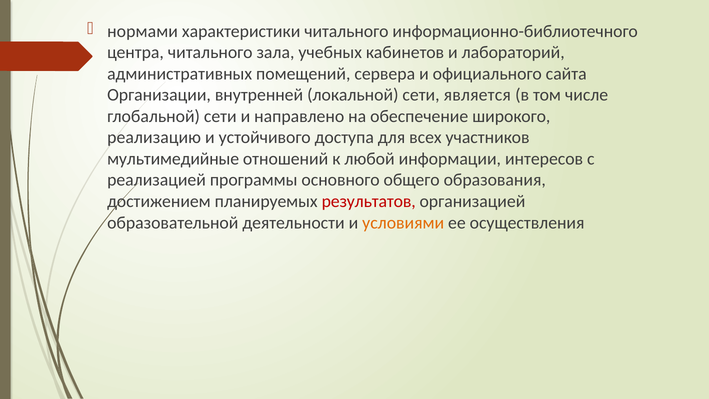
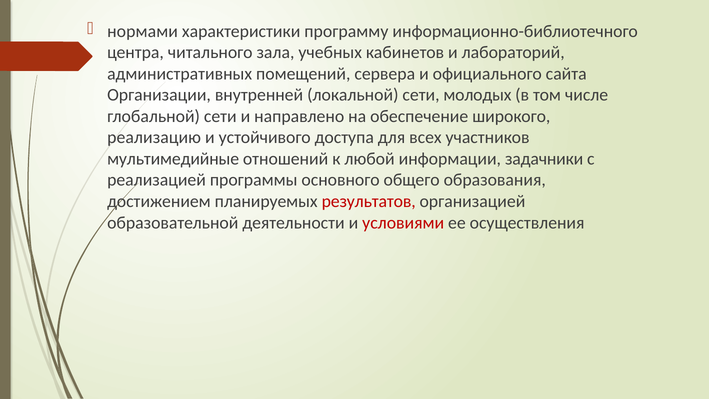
характеристики читального: читального -> программу (346, 31)
является: является -> молодых (477, 95)
интересов: интересов -> задачники (544, 159)
условиями colour: orange -> red (403, 223)
